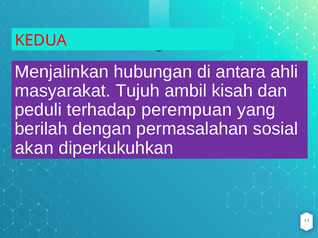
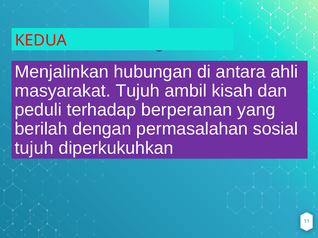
perempuan: perempuan -> berperanan (187, 110)
akan: akan -> tujuh (34, 148)
